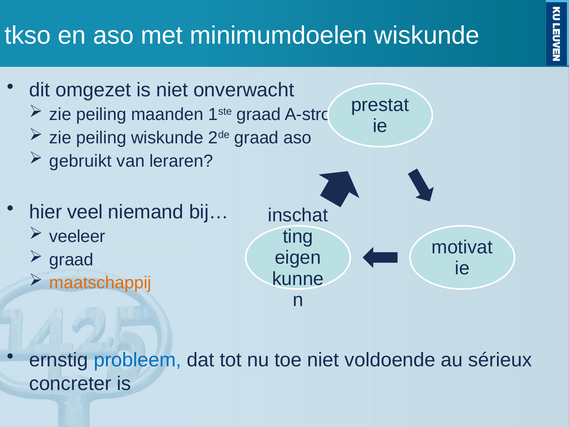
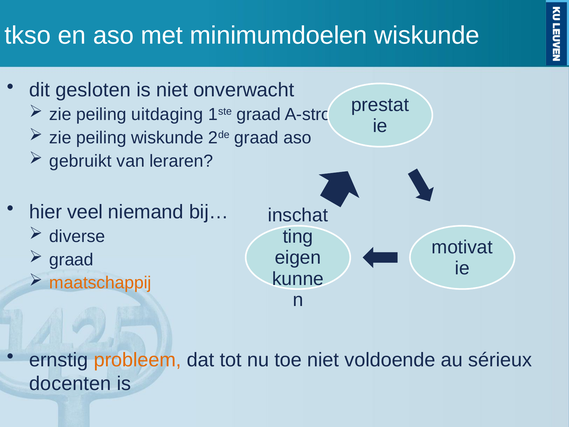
omgezet: omgezet -> gesloten (93, 90)
maanden: maanden -> uitdaging (167, 114)
veeleer: veeleer -> diverse (77, 236)
probleem colour: blue -> orange (138, 360)
concreter: concreter -> docenten (70, 383)
